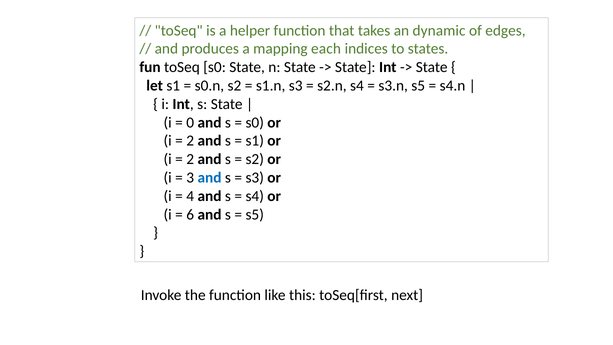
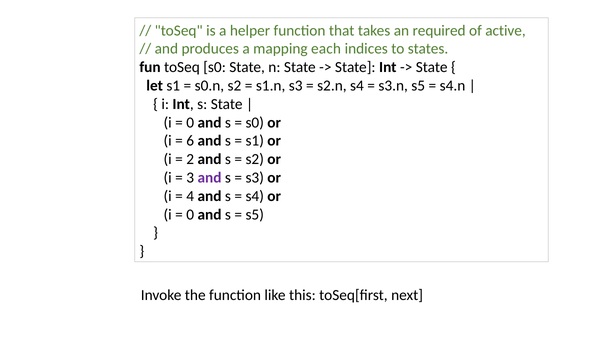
dynamic: dynamic -> required (439, 30)
edges: edges -> active (505, 30)
2: 2 -> 6 (190, 141)
and colour: blue -> purple (210, 178)
6: 6 -> 0 (190, 214)
